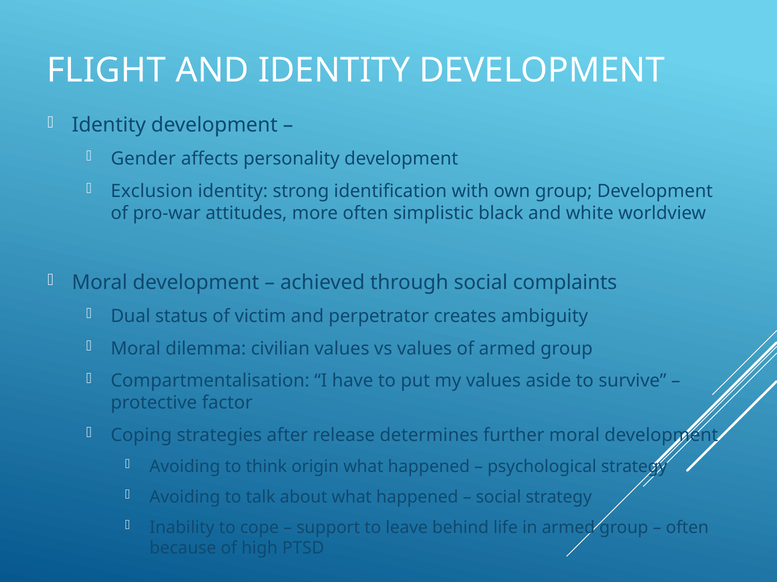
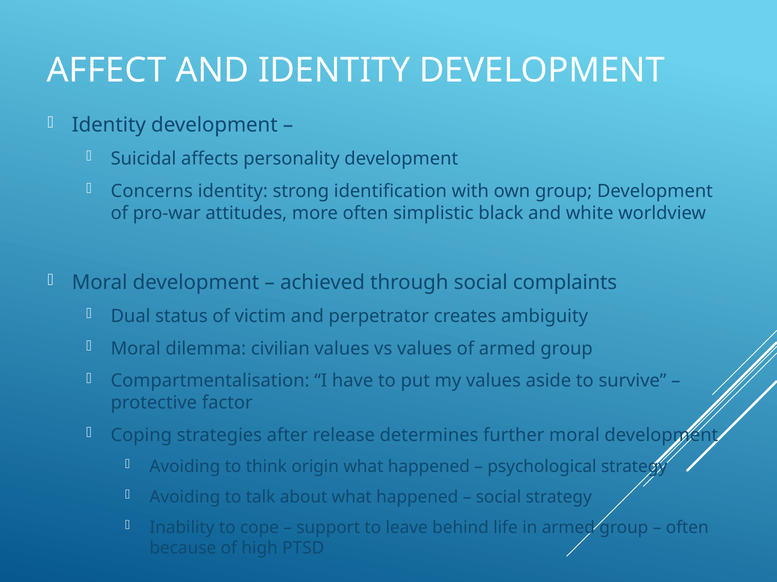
FLIGHT: FLIGHT -> AFFECT (106, 70)
Gender: Gender -> Suicidal (143, 159)
Exclusion: Exclusion -> Concerns (152, 191)
